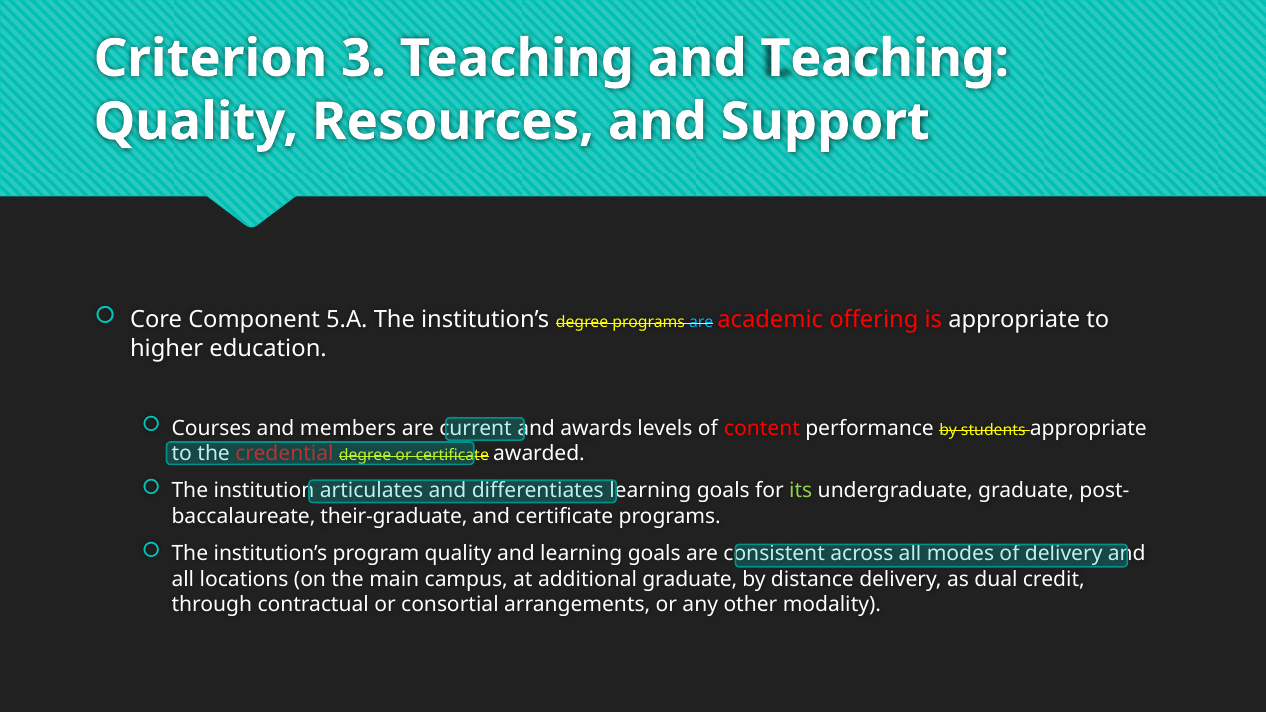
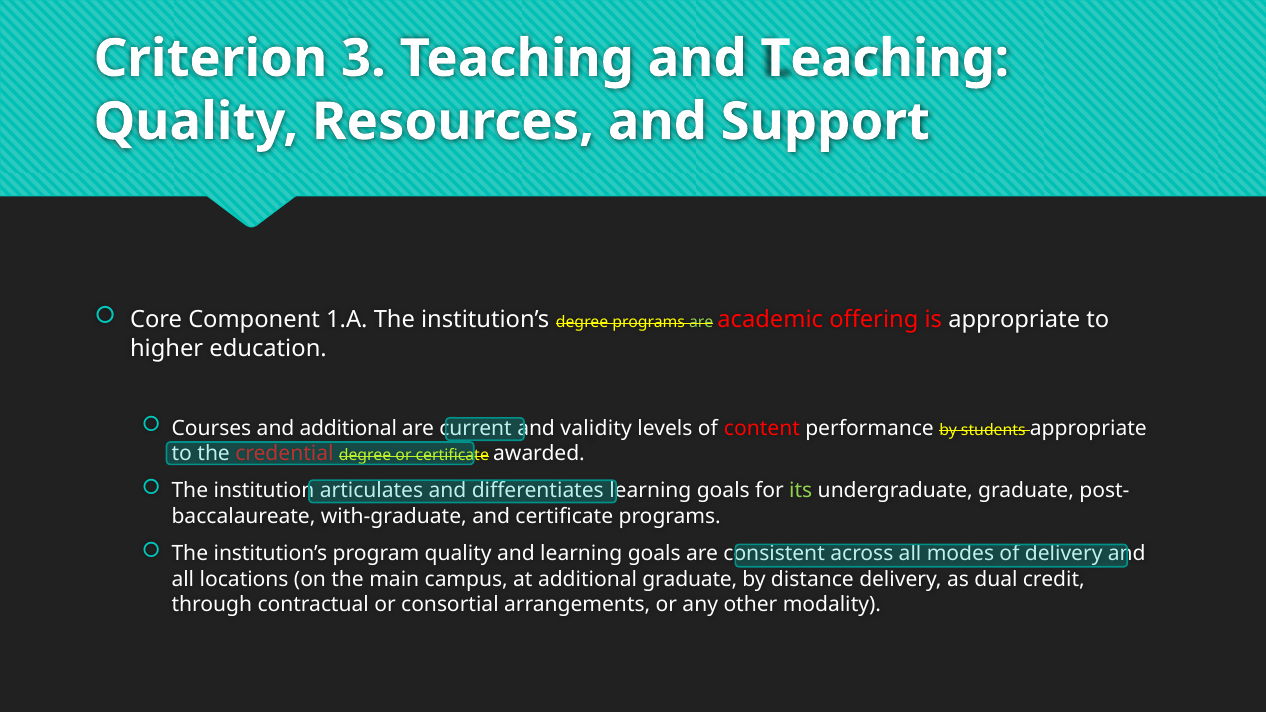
5.A: 5.A -> 1.A (347, 320)
are colour: light blue -> light green (701, 322)
and members: members -> additional (348, 428)
awards: awards -> validity (596, 428)
their-graduate: their-graduate -> with-graduate (394, 516)
